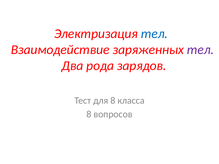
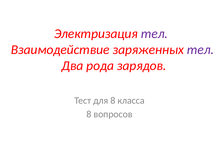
тел colour: blue -> purple (154, 34)
